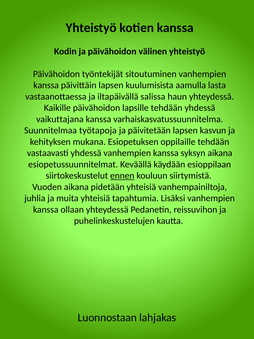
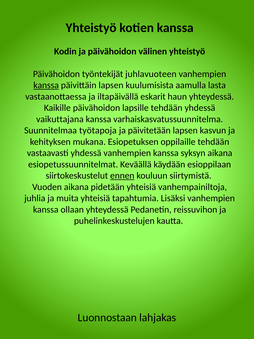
sitoutuminen: sitoutuminen -> juhlavuoteen (151, 74)
kanssa underline: none -> present (46, 85)
salissa: salissa -> eskarit (153, 96)
